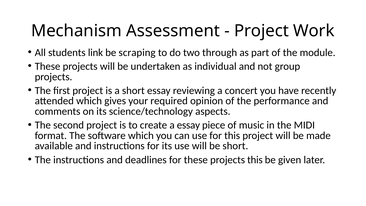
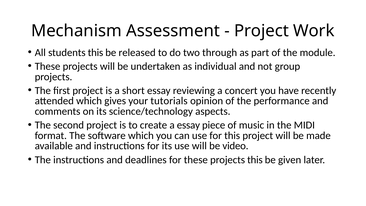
students link: link -> this (95, 52)
scraping: scraping -> released (137, 52)
required: required -> tutorials (169, 101)
be short: short -> video (235, 146)
